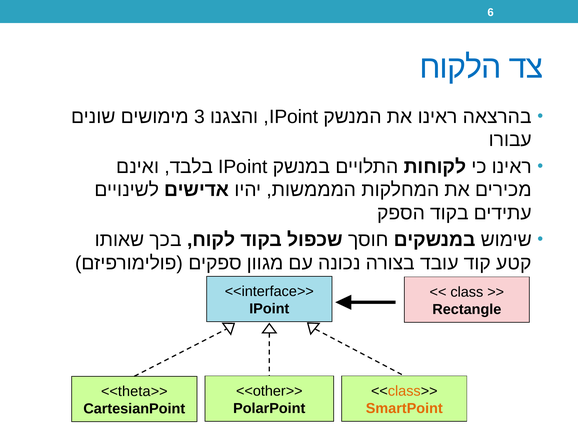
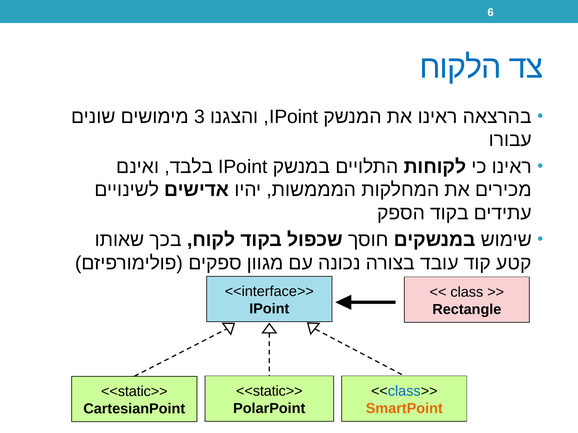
other: other -> static (269, 391)
class colour: orange -> blue (404, 391)
theta: theta -> static (134, 392)
